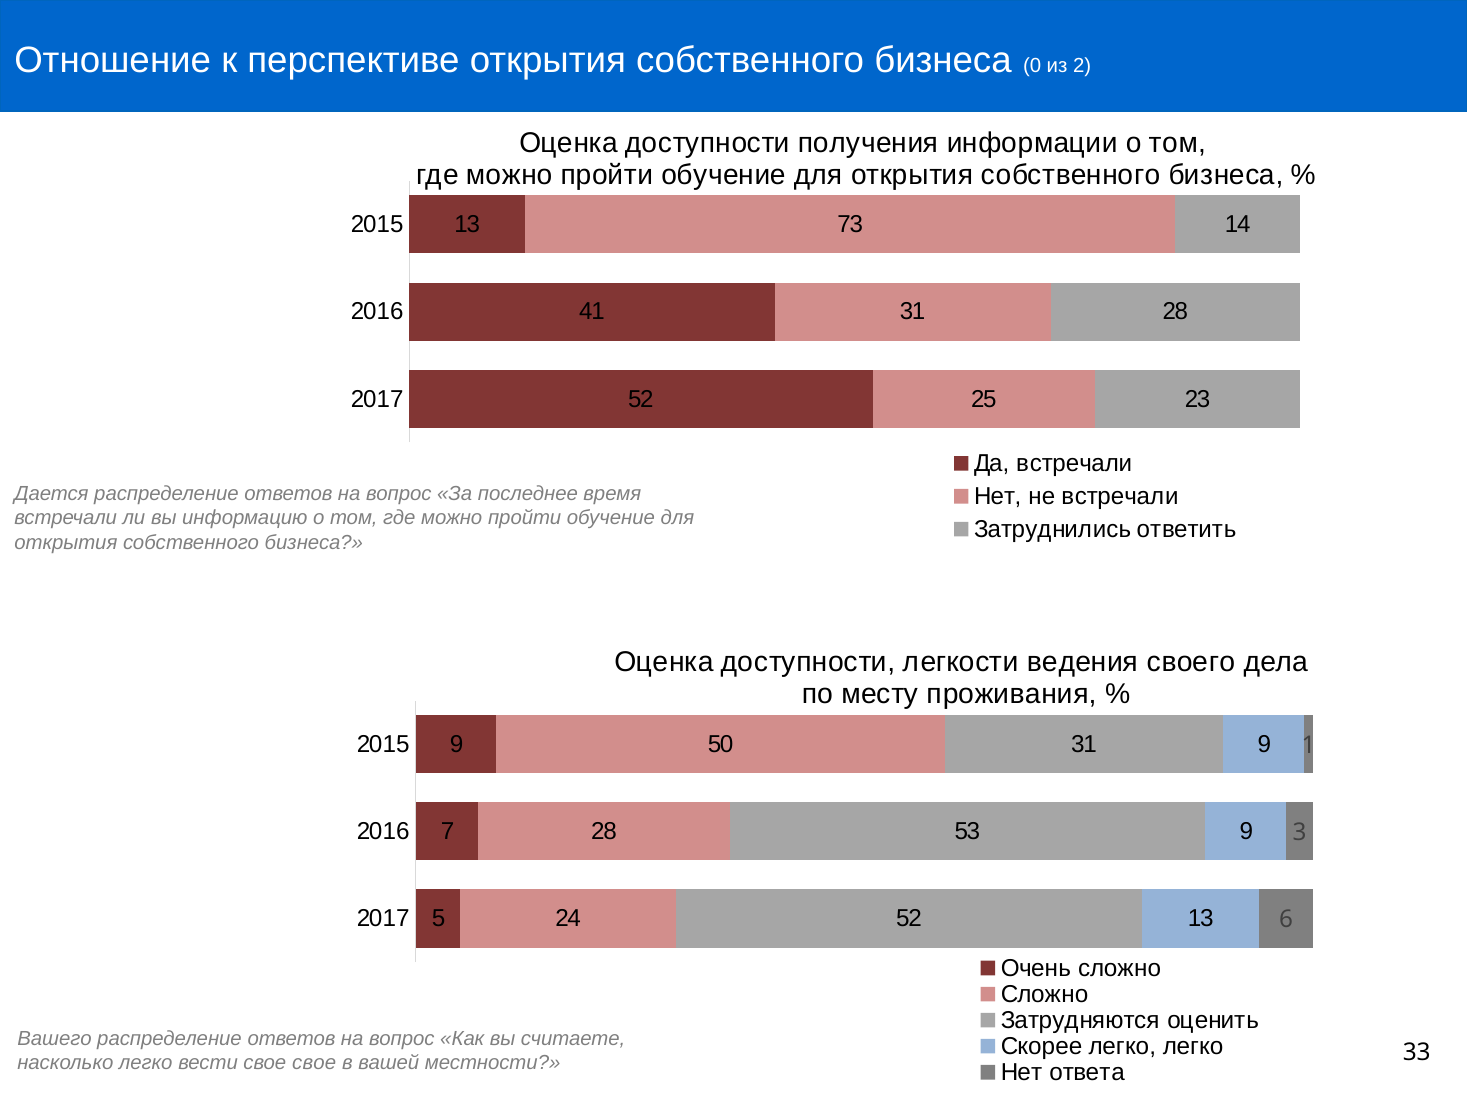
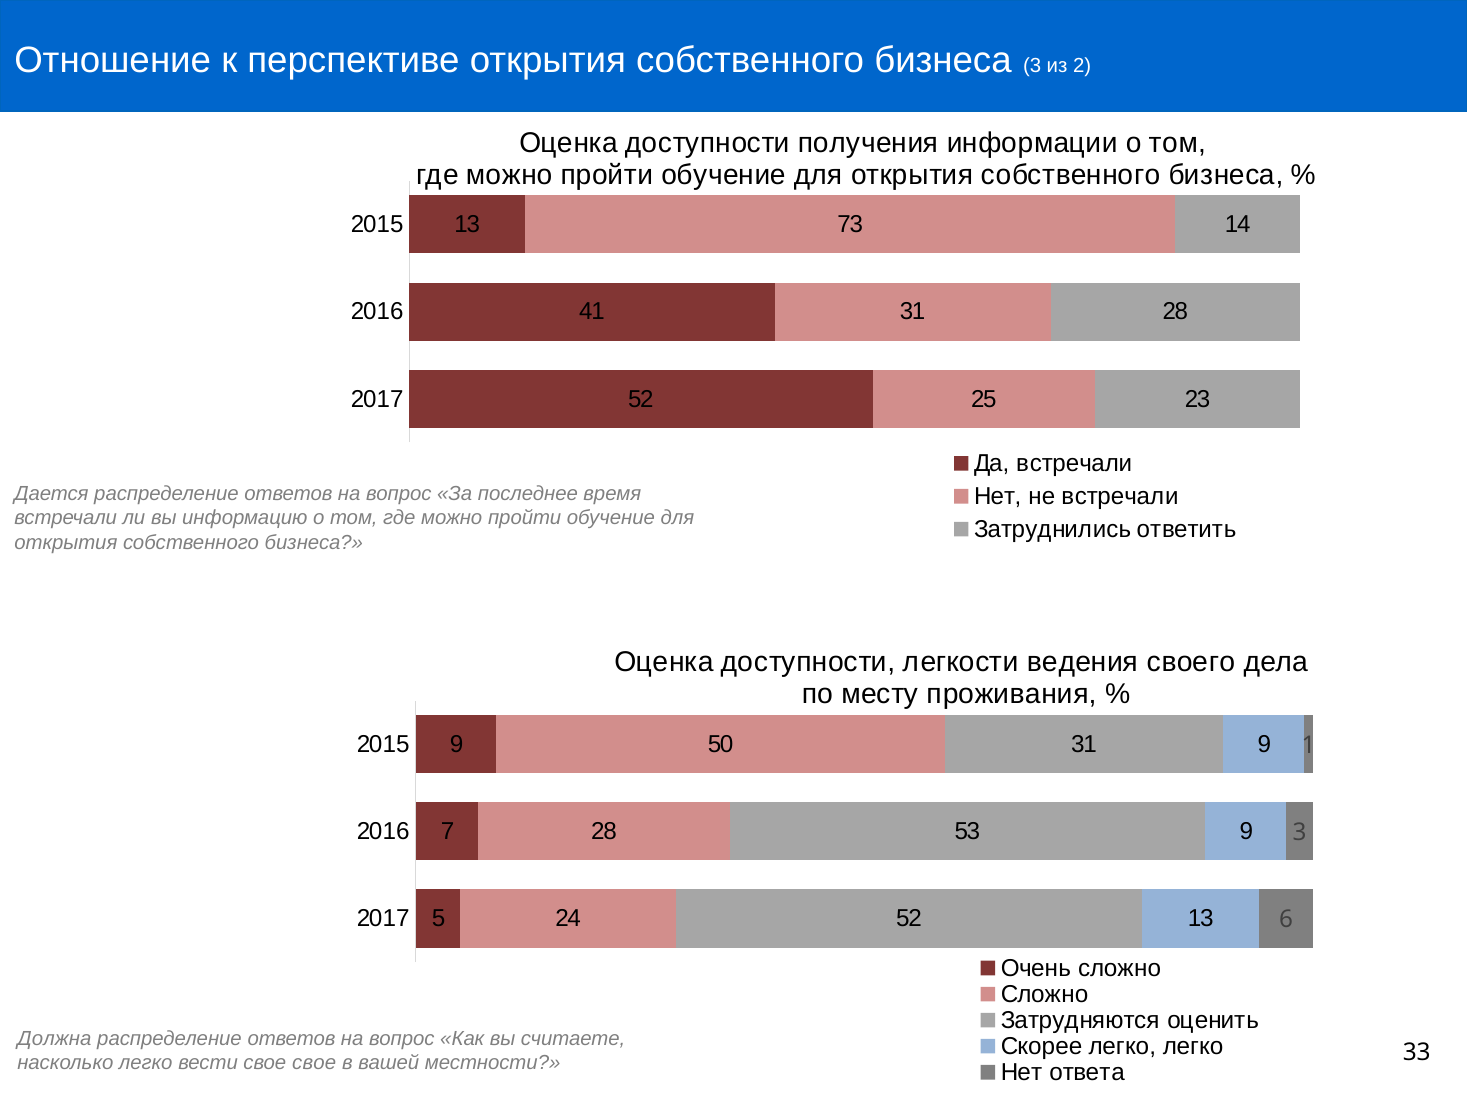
бизнеса 0: 0 -> 3 (1032, 65)
Вашего: Вашего -> Должна (55, 1039)
